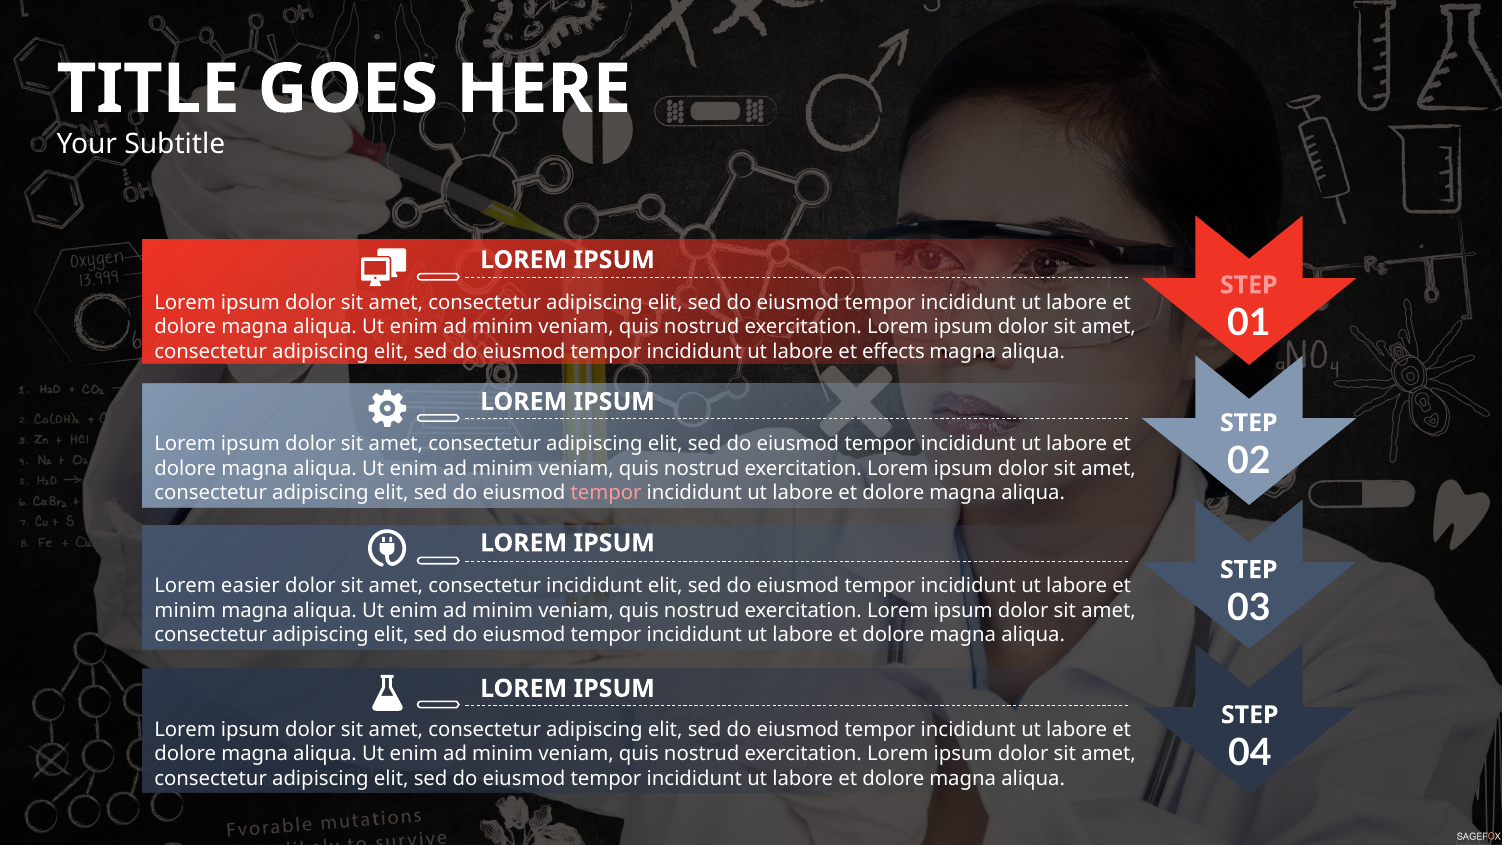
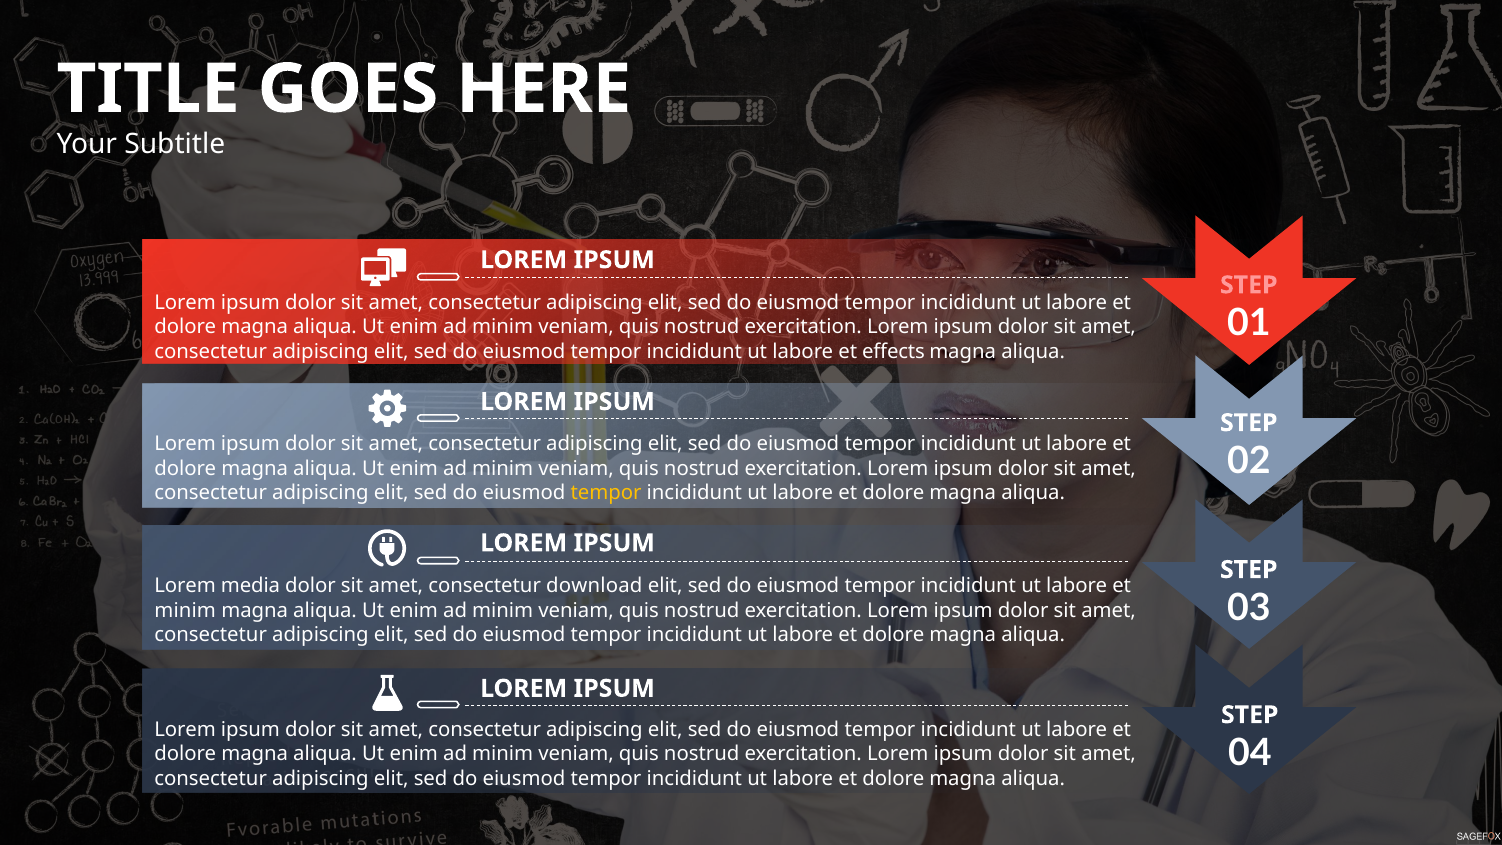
tempor colour: pink -> yellow (606, 493)
easier: easier -> media (251, 586)
consectetur incididunt: incididunt -> download (594, 586)
